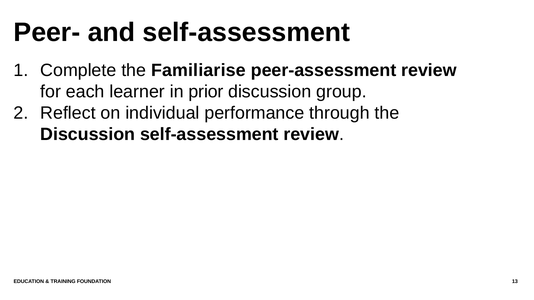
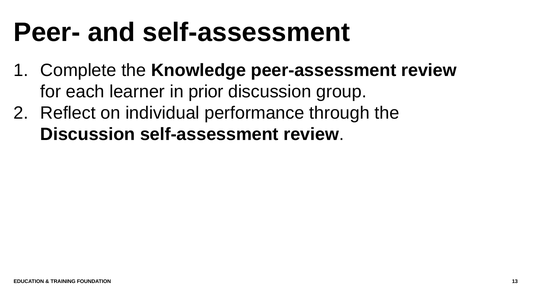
Familiarise: Familiarise -> Knowledge (199, 70)
